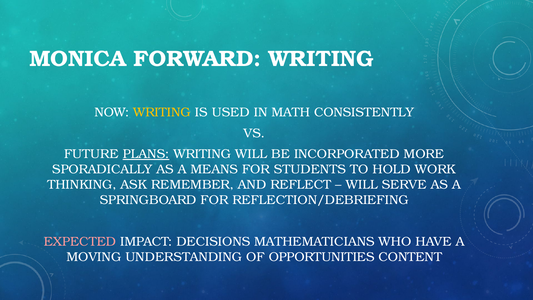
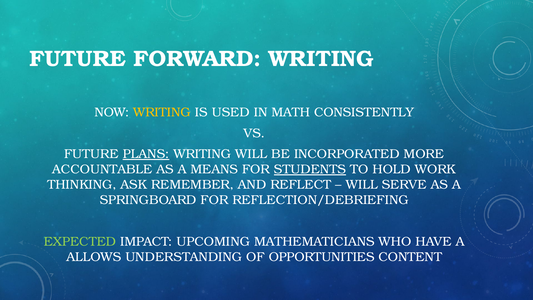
MONICA: MONICA -> FUTURE (78, 59)
SPORADICALLY: SPORADICALLY -> ACCOUNTABLE (102, 169)
STUDENTS underline: none -> present (310, 169)
EXPECTED colour: pink -> light green (80, 242)
DECISIONS: DECISIONS -> UPCOMING (213, 242)
MOVING: MOVING -> ALLOWS (94, 257)
